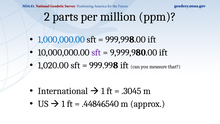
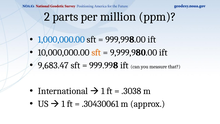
sft colour: purple -> orange (96, 52)
1,020.00: 1,020.00 -> 9,683.47 (53, 65)
.3045: .3045 -> .3038 (131, 91)
.44846540: .44846540 -> .30430061 (100, 104)
